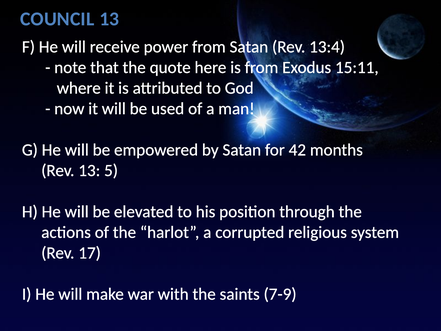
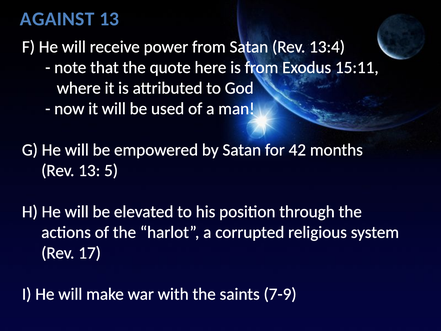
COUNCIL: COUNCIL -> AGAINST (57, 19)
